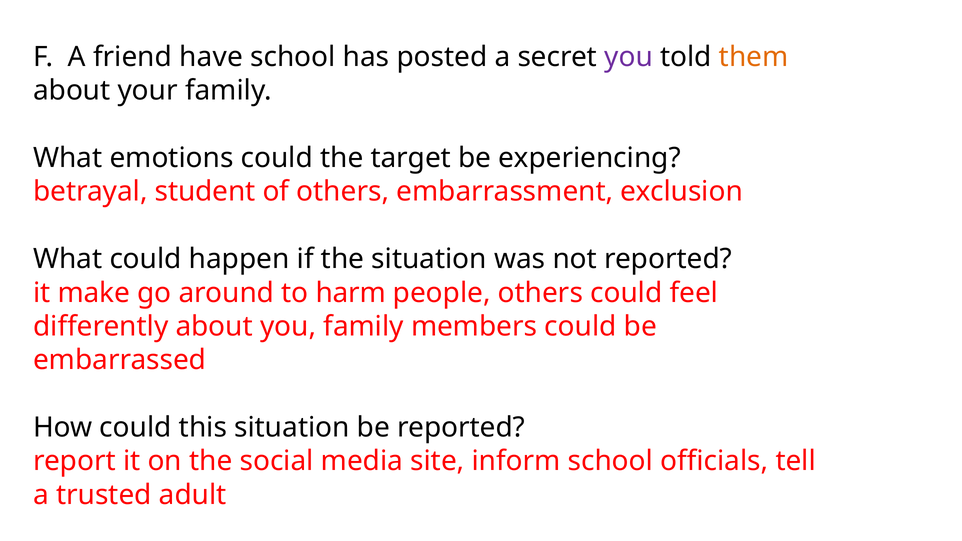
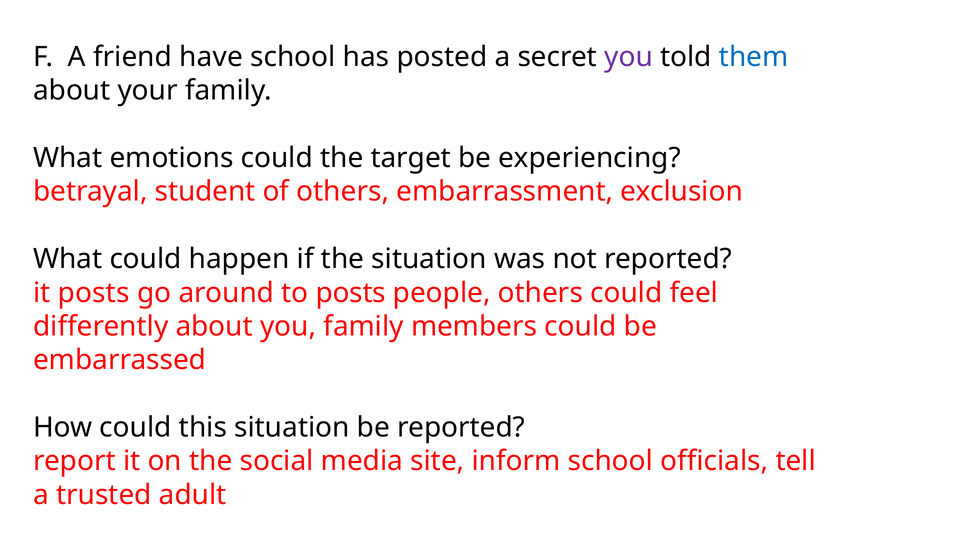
them colour: orange -> blue (754, 57)
it make: make -> posts (94, 293)
to harm: harm -> posts (351, 293)
